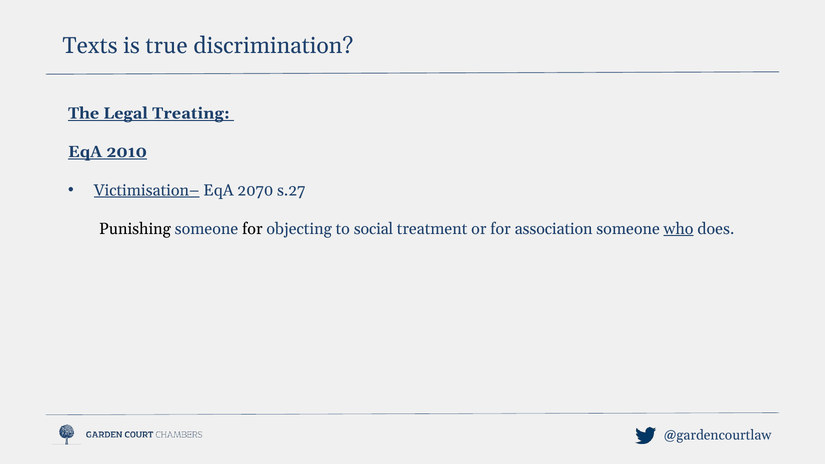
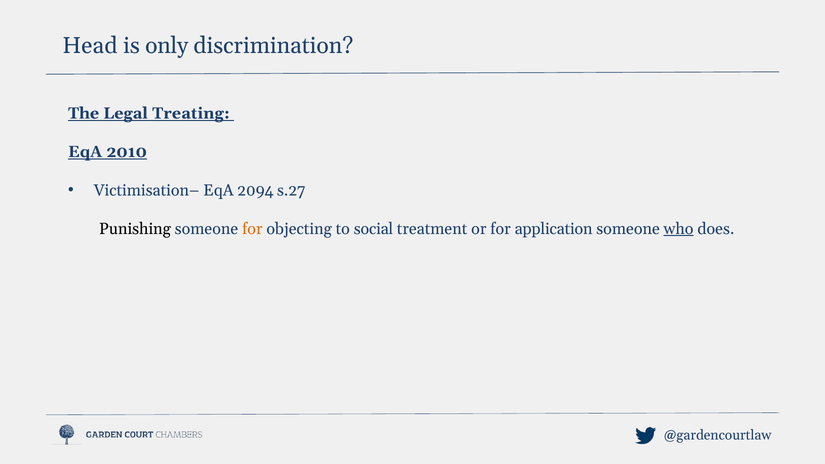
Texts: Texts -> Head (90, 46)
true: true -> only (167, 46)
Victimisation– underline: present -> none (147, 190)
2070: 2070 -> 2094 (255, 190)
for colour: black -> orange (252, 229)
association: association -> application (554, 229)
